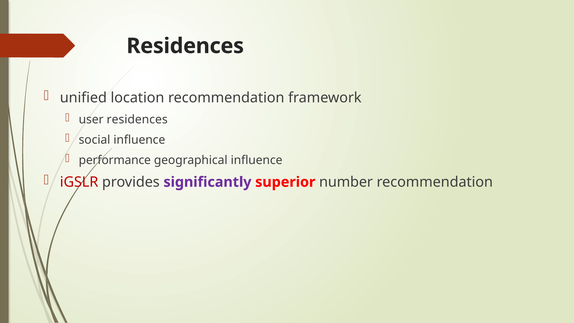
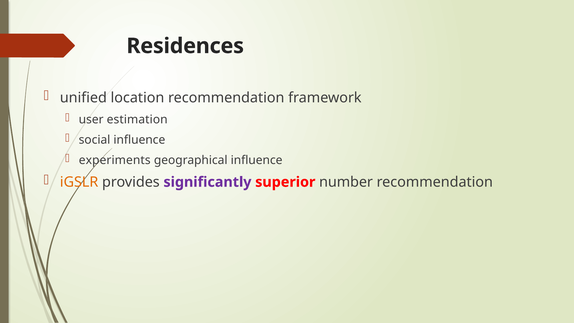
user residences: residences -> estimation (137, 119)
performance: performance -> experiments (115, 160)
iGSLR colour: red -> orange (79, 182)
